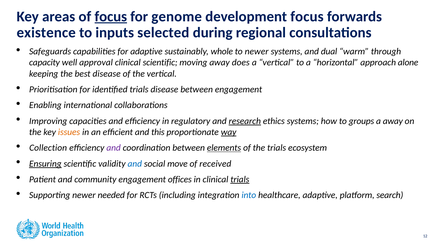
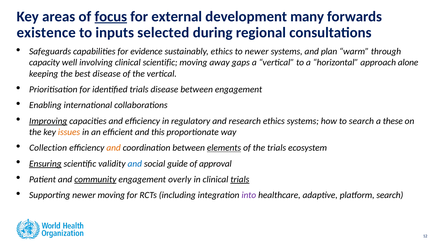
genome: genome -> external (177, 17)
development focus: focus -> many (307, 17)
for adaptive: adaptive -> evidence (146, 51)
sustainably whole: whole -> ethics (222, 51)
dual: dual -> plan (329, 51)
approval: approval -> involving (96, 63)
does: does -> gaps (241, 63)
Improving underline: none -> present (48, 121)
research underline: present -> none (245, 121)
to groups: groups -> search (361, 121)
a away: away -> these (393, 121)
way underline: present -> none (229, 132)
and colour: purple -> orange (114, 148)
move: move -> guide (177, 163)
received: received -> approval (215, 163)
community underline: none -> present (95, 179)
offices: offices -> overly (180, 179)
newer needed: needed -> moving (111, 195)
into colour: blue -> purple (249, 195)
